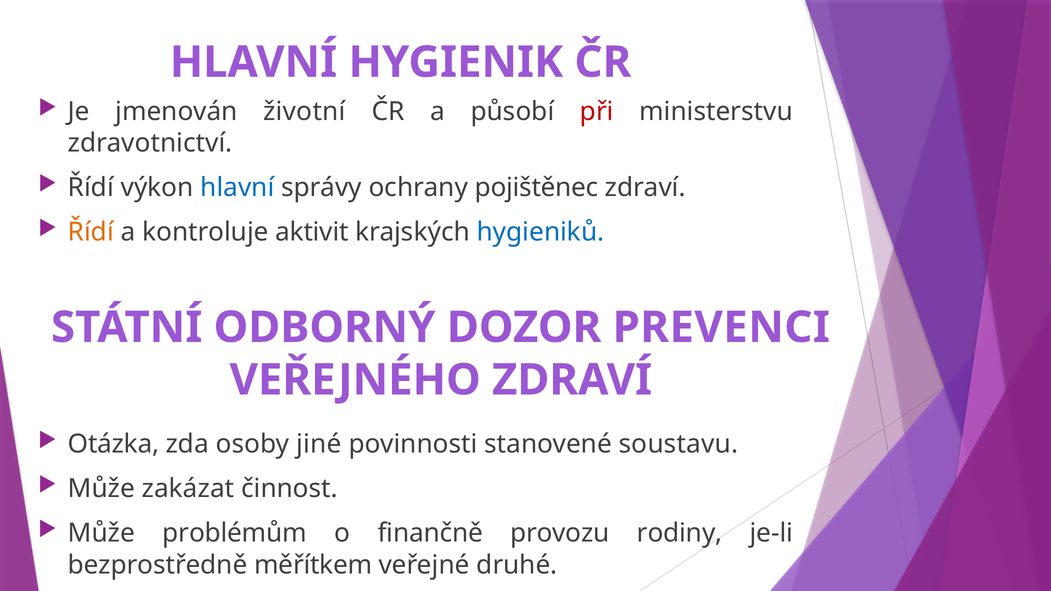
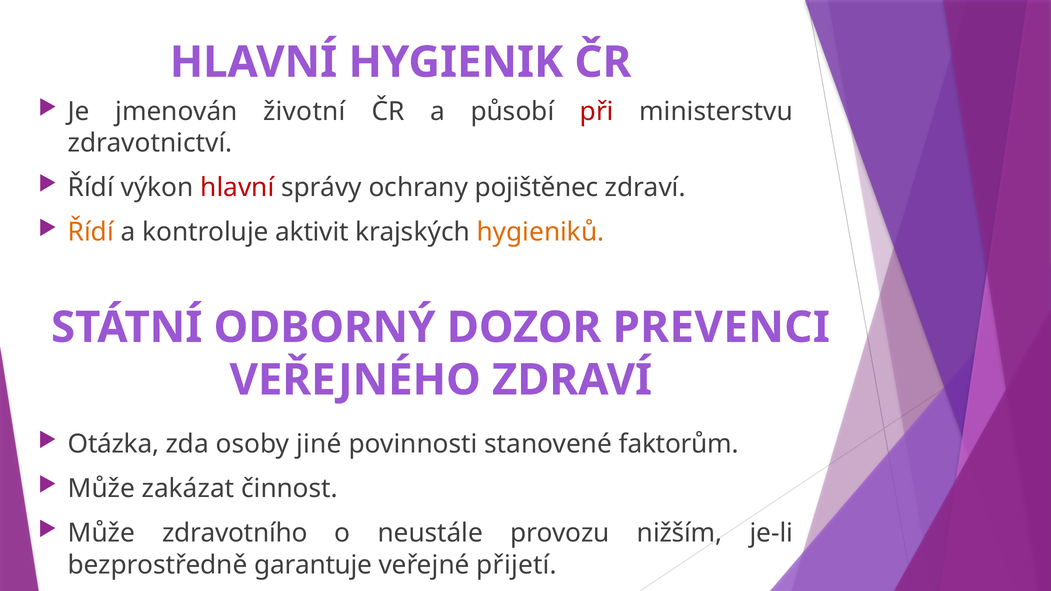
hlavní colour: blue -> red (237, 188)
hygieniků colour: blue -> orange (540, 232)
soustavu: soustavu -> faktorům (679, 444)
problémům: problémům -> zdravotního (235, 533)
finančně: finančně -> neustále (430, 533)
rodiny: rodiny -> nižším (680, 533)
měřítkem: měřítkem -> garantuje (313, 565)
druhé: druhé -> přijetí (517, 565)
